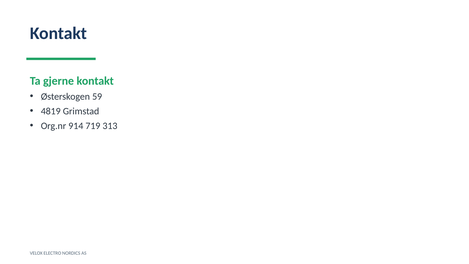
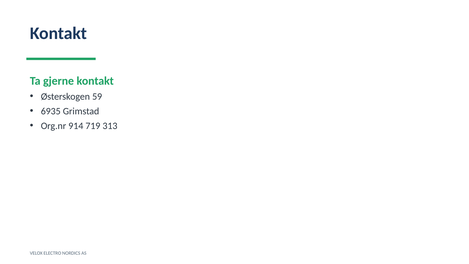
4819: 4819 -> 6935 (51, 111)
